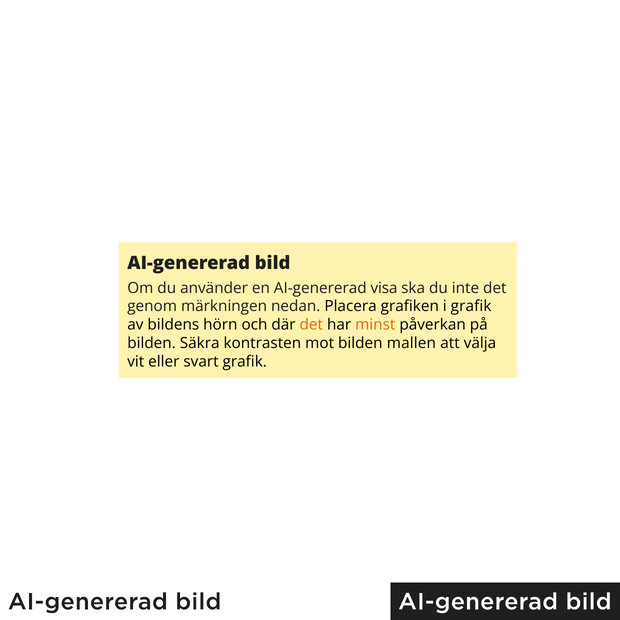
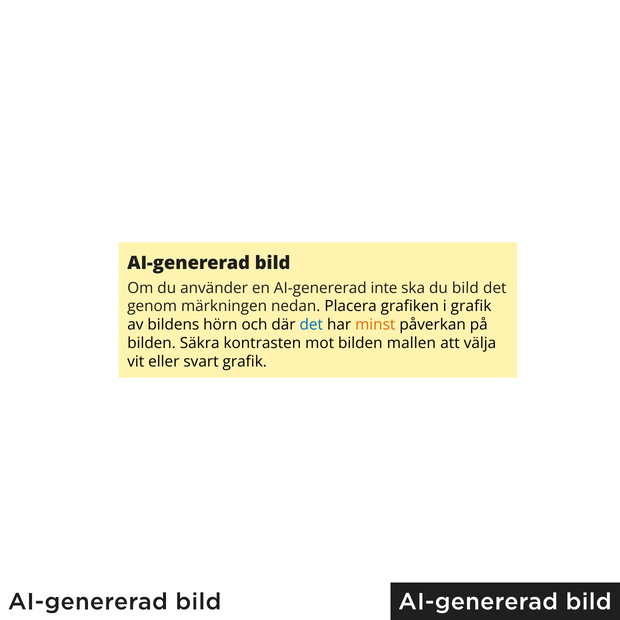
visa: visa -> inte (384, 288)
du inte: inte -> bild (465, 288)
det colour: orange -> blue (311, 325)
